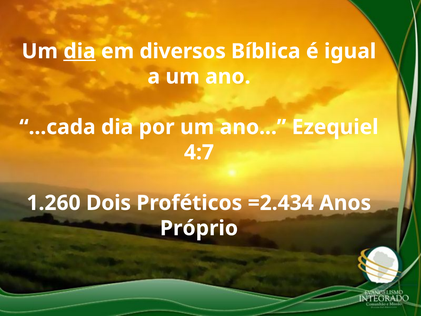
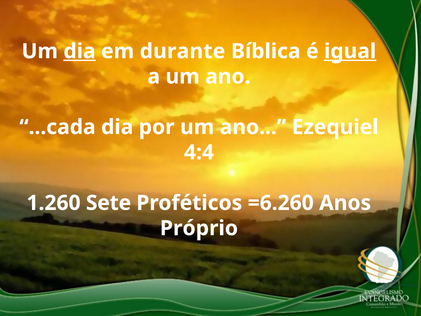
diversos: diversos -> durante (182, 51)
igual underline: none -> present (350, 51)
4:7: 4:7 -> 4:4 (199, 152)
Dois: Dois -> Sete (109, 203)
=2.434: =2.434 -> =6.260 (281, 203)
